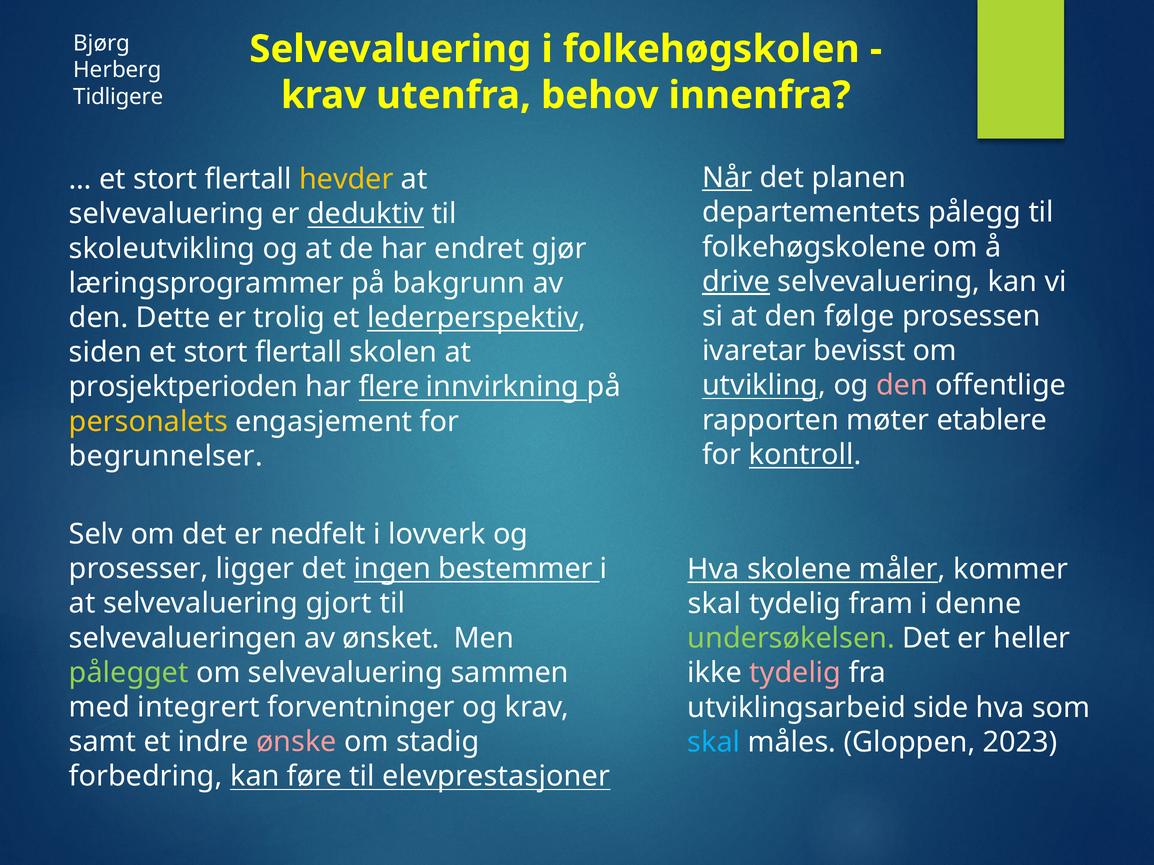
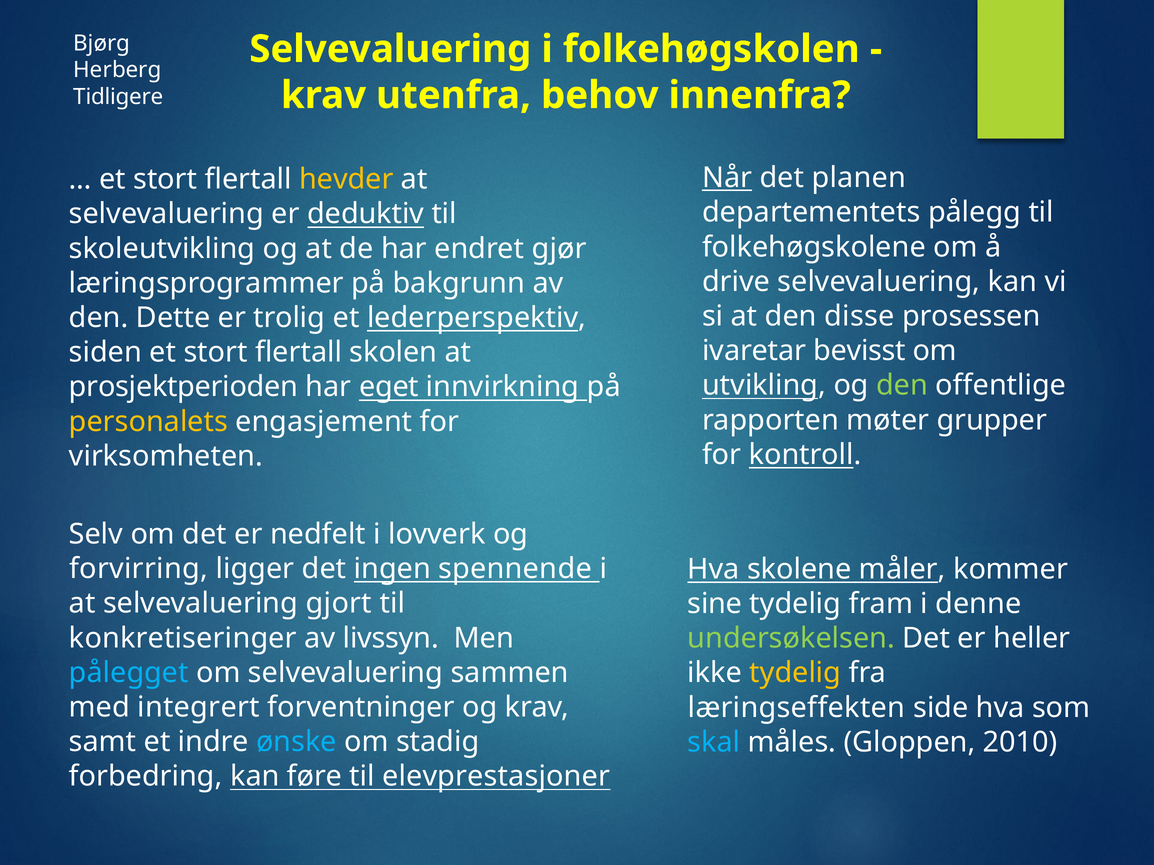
drive underline: present -> none (736, 282)
følge: følge -> disse (859, 316)
den colour: pink -> light green (902, 386)
flere: flere -> eget (389, 387)
etablere: etablere -> grupper (992, 420)
begrunnelser: begrunnelser -> virksomheten (166, 456)
prosesser: prosesser -> forvirring (138, 569)
bestemmer: bestemmer -> spennende (515, 569)
skal: skal -> sine (715, 604)
selvevalueringen: selvevalueringen -> konkretiseringer (183, 638)
ønsket: ønsket -> livssyn (391, 638)
pålegget colour: light green -> light blue (129, 673)
tydelig colour: pink -> yellow (795, 673)
utviklingsarbeid: utviklingsarbeid -> læringseffekten (797, 708)
ønske colour: pink -> light blue (296, 742)
2023: 2023 -> 2010 (1020, 743)
